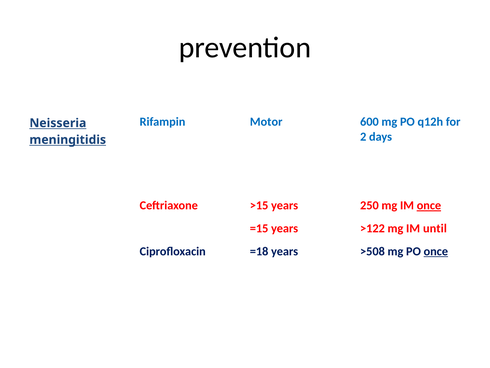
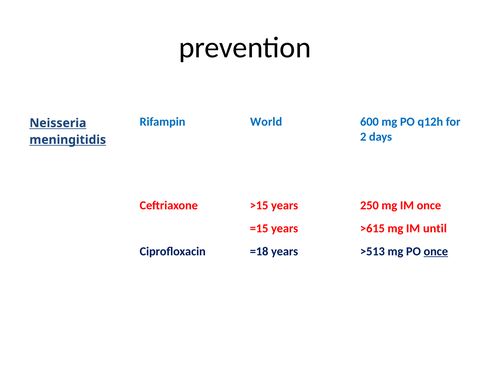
Motor: Motor -> World (266, 122)
once underline: present -> none (429, 205)
>122: >122 -> >615 (372, 228)
>508: >508 -> >513 (372, 251)
